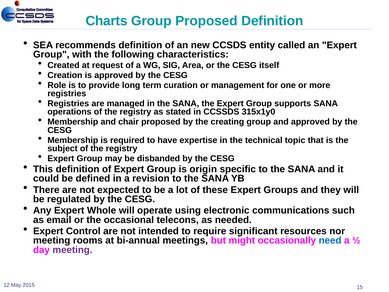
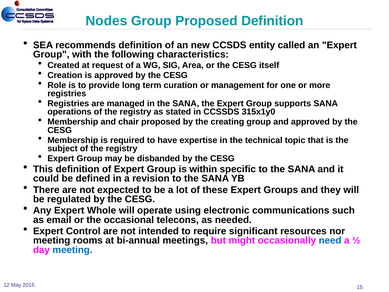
Charts: Charts -> Nodes (106, 21)
origin: origin -> within (203, 169)
meeting colour: purple -> blue (72, 250)
